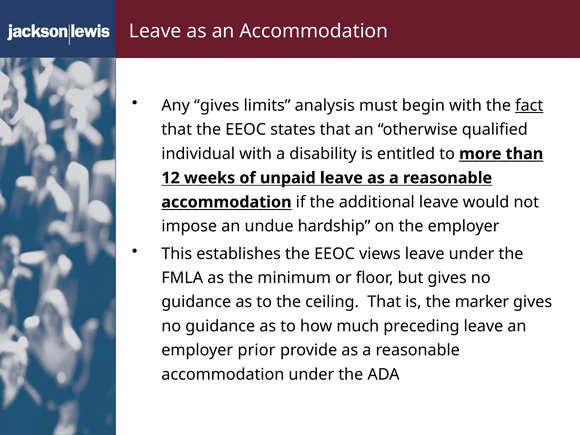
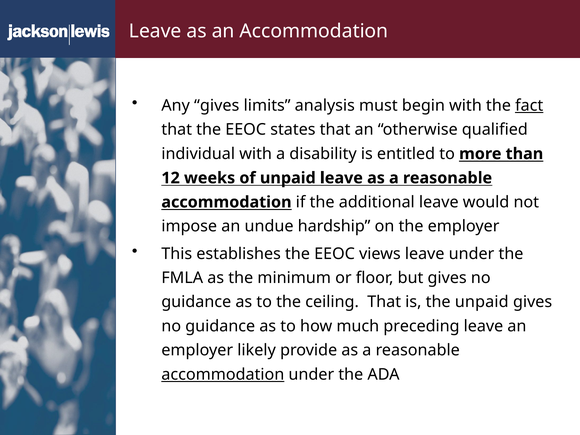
the marker: marker -> unpaid (482, 302)
prior: prior -> likely (257, 350)
accommodation underline: none -> present (223, 374)
